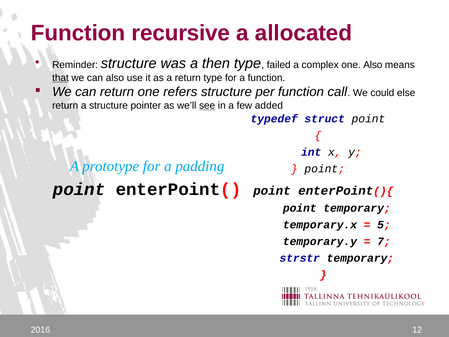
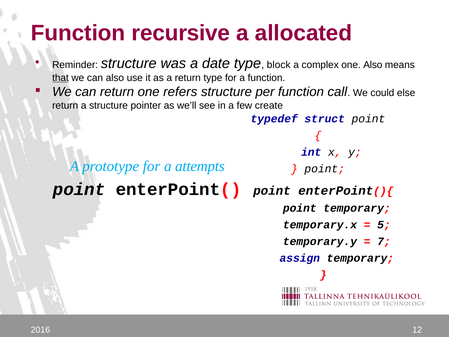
then: then -> date (216, 64)
failed: failed -> block (279, 65)
see underline: present -> none (207, 105)
added: added -> create (269, 105)
padding: padding -> attempts (200, 166)
strstr: strstr -> assign (300, 258)
